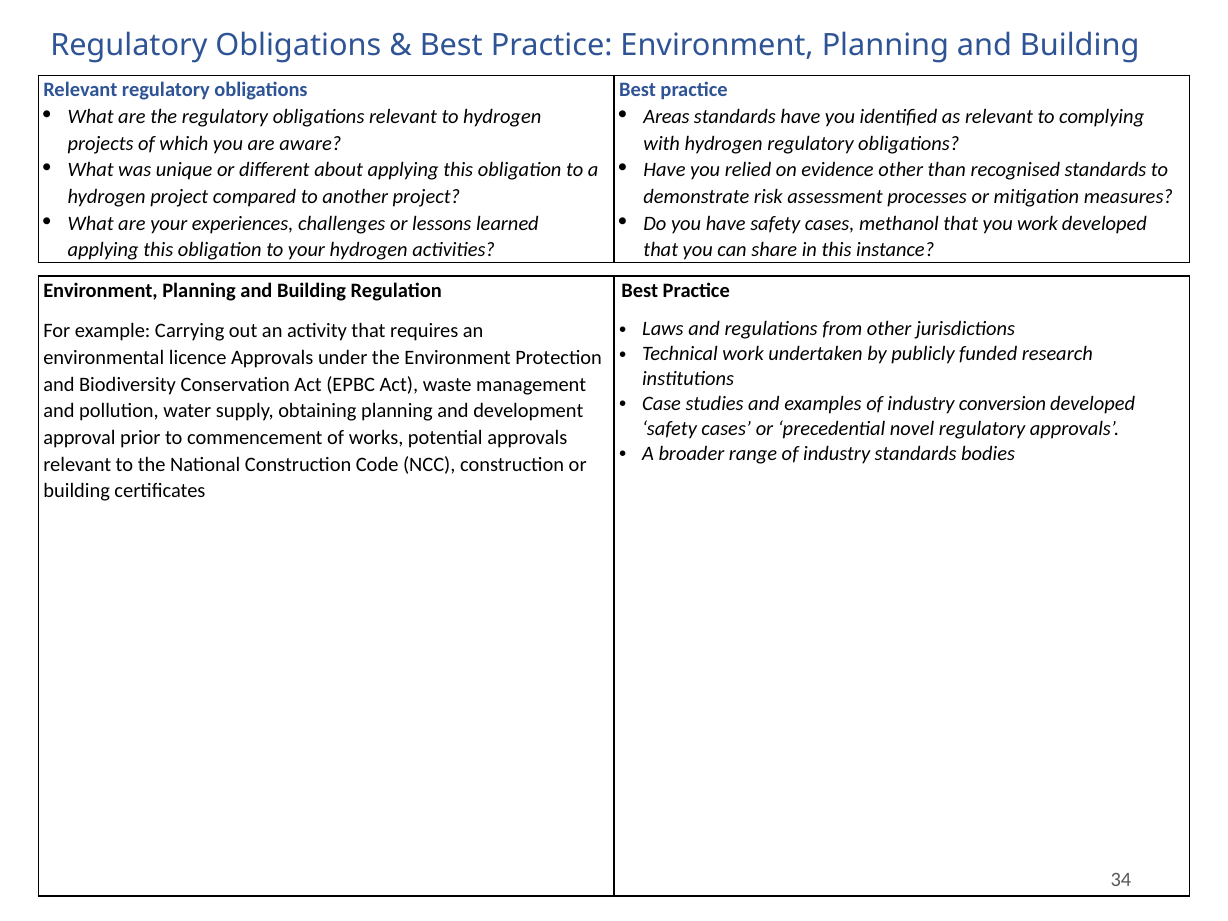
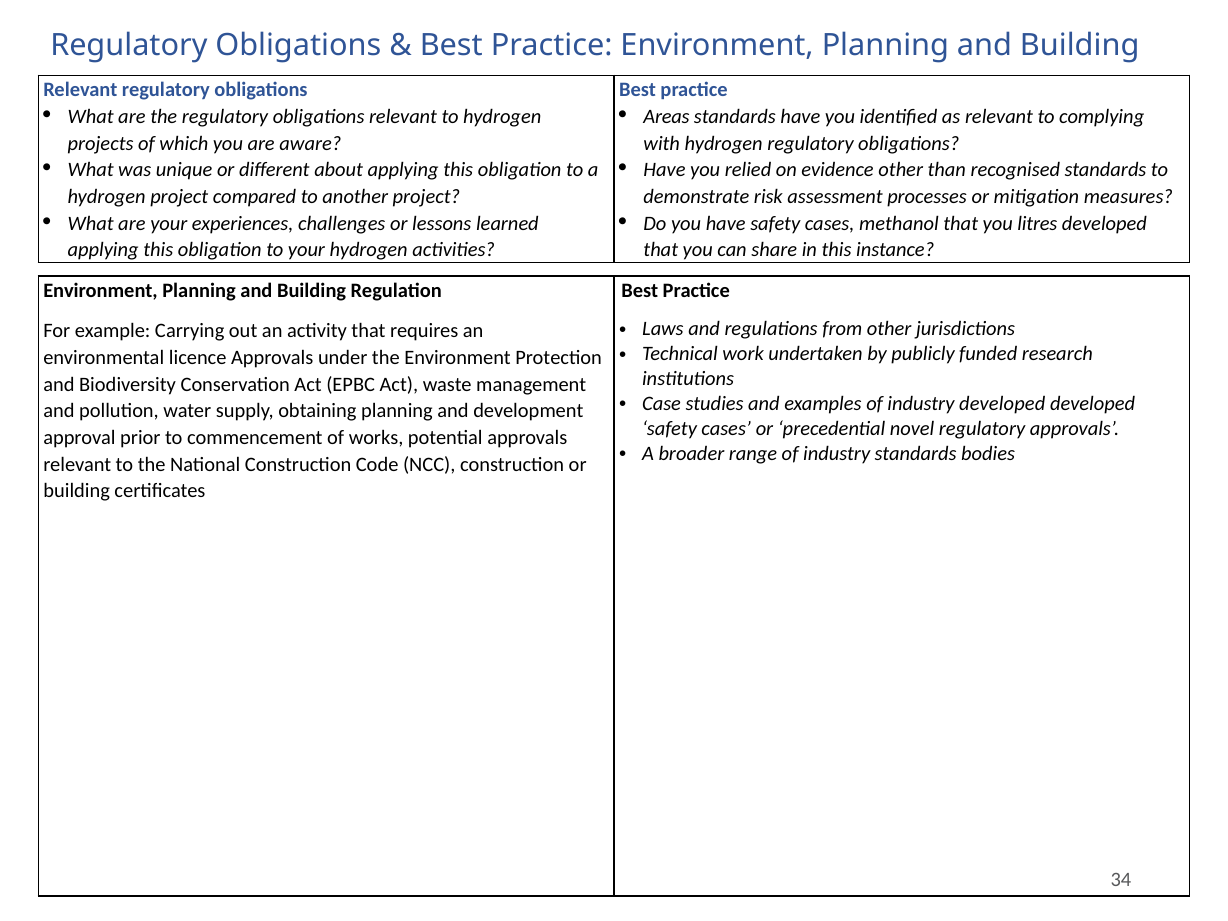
you work: work -> litres (1037, 223)
industry conversion: conversion -> developed (1002, 404)
